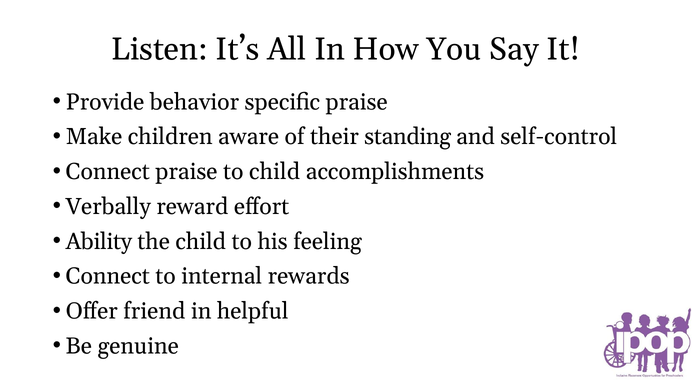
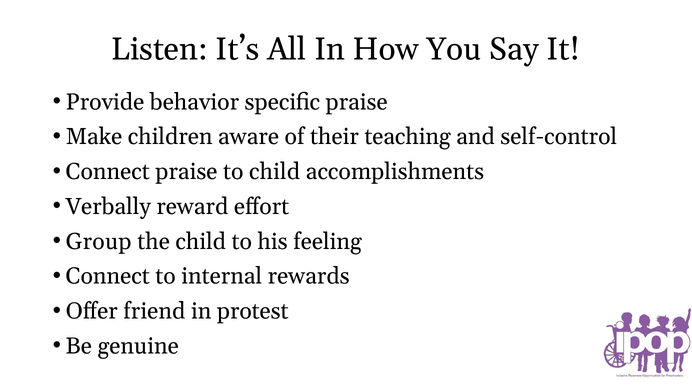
standing: standing -> teaching (408, 137)
Ability: Ability -> Group (99, 242)
helpful: helpful -> protest (253, 311)
